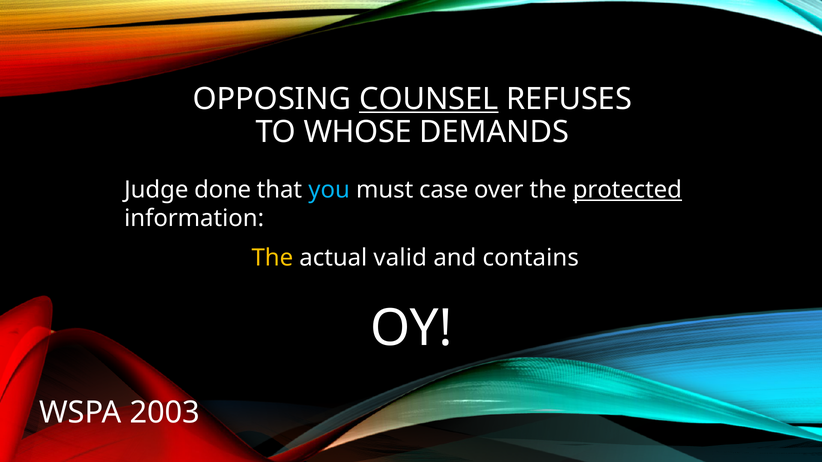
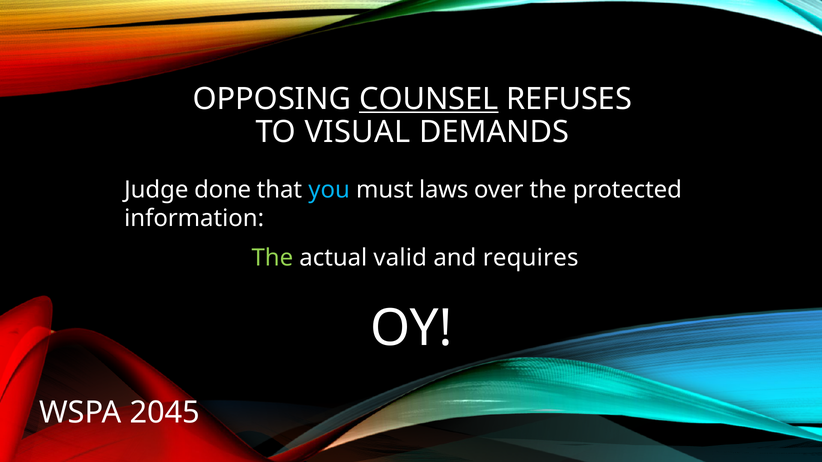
WHOSE: WHOSE -> VISUAL (357, 132)
case: case -> laws (444, 190)
protected underline: present -> none (627, 190)
The colour: yellow -> light green (272, 258)
contains: contains -> requires (531, 258)
2003: 2003 -> 2045 (165, 413)
